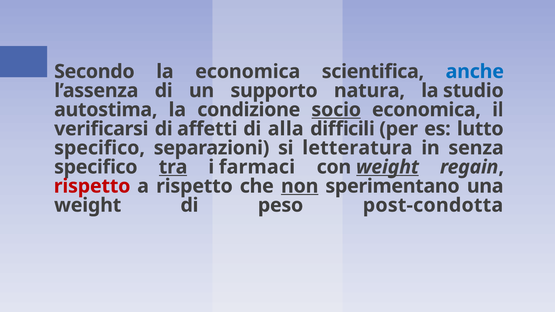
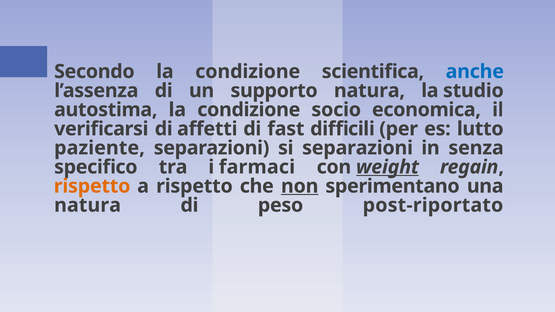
Secondo la economica: economica -> condizione (248, 72)
socio underline: present -> none (336, 110)
alla: alla -> fast (286, 129)
specifico: specifico -> paziente (99, 148)
si letteratura: letteratura -> separazioni (358, 148)
tra underline: present -> none (173, 167)
rispetto colour: red -> orange (92, 186)
weight: weight -> natura (88, 205)
post-condotta: post-condotta -> post-riportato (433, 205)
